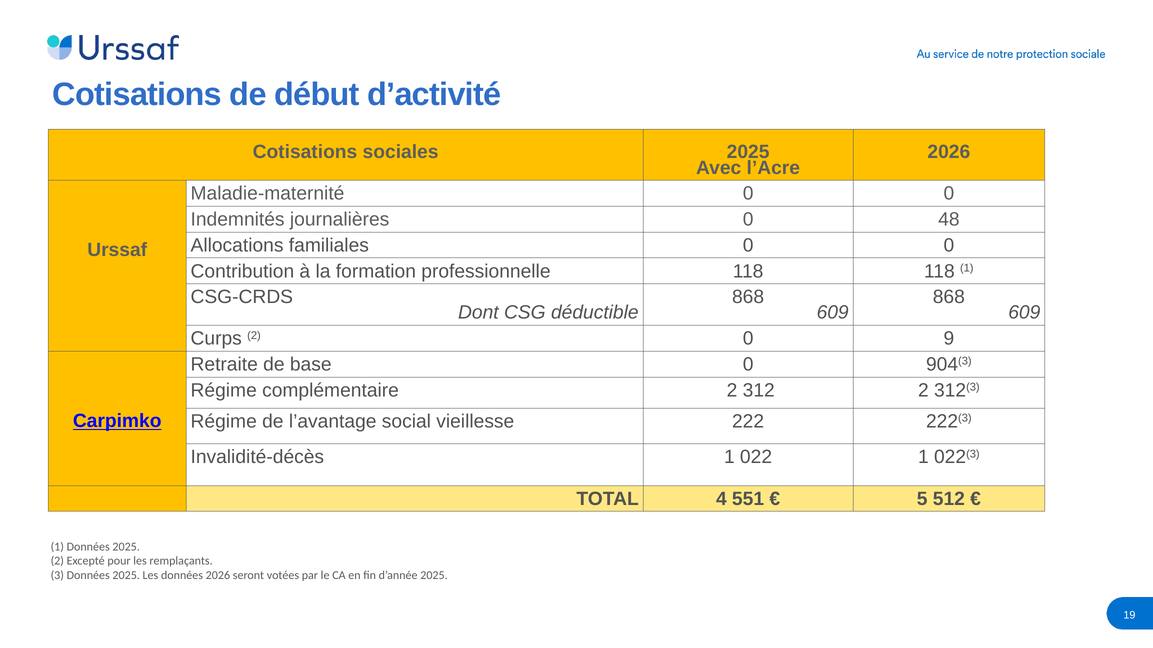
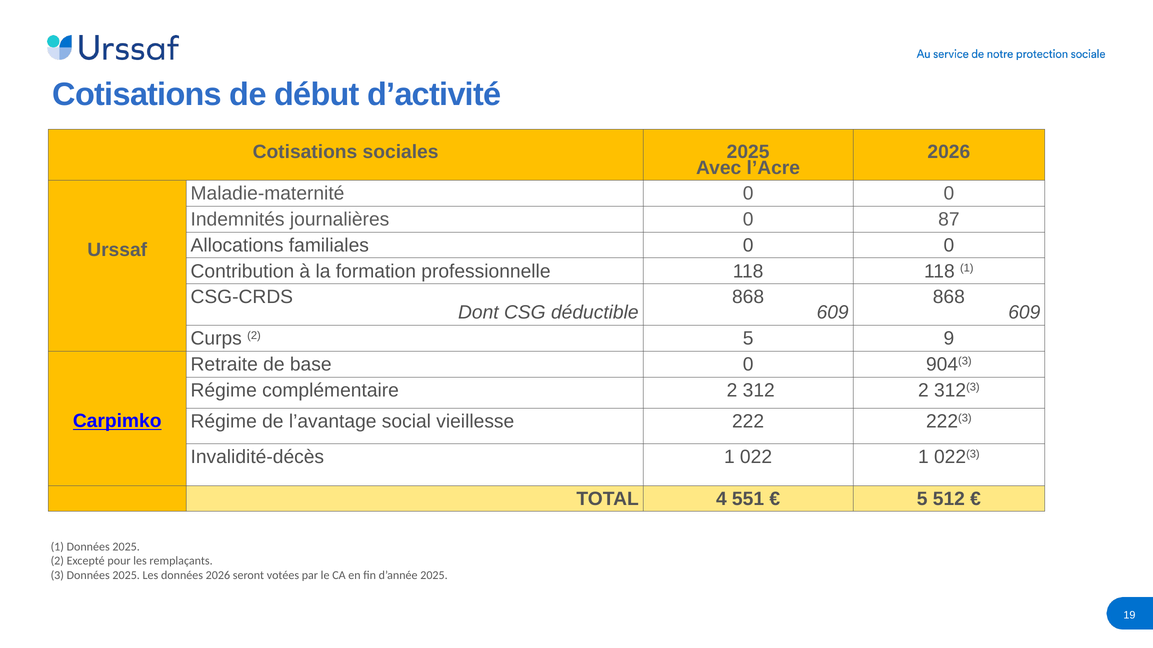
48: 48 -> 87 (949, 220)
2 0: 0 -> 5 (748, 339)
